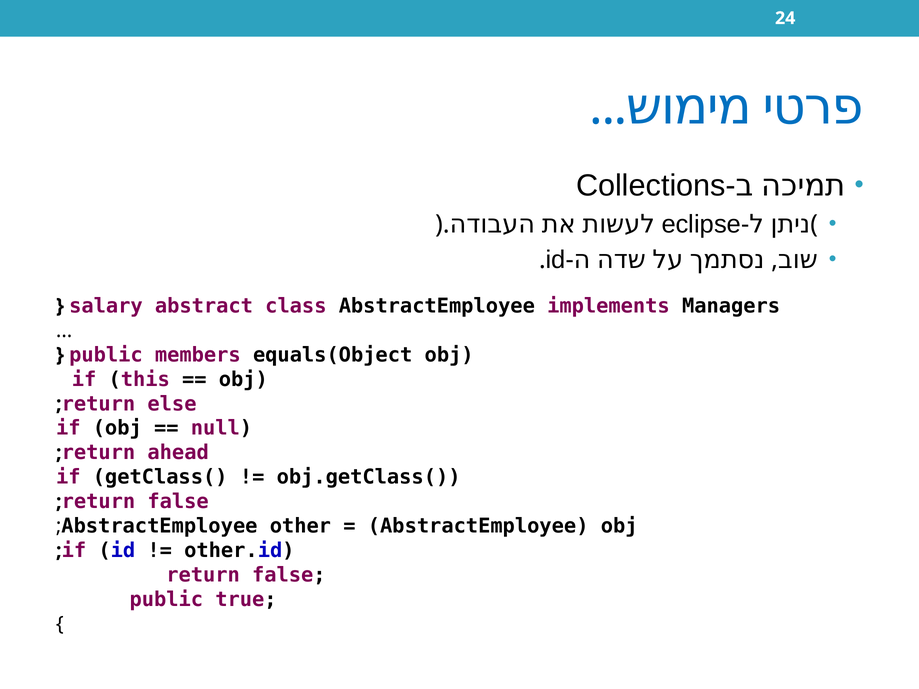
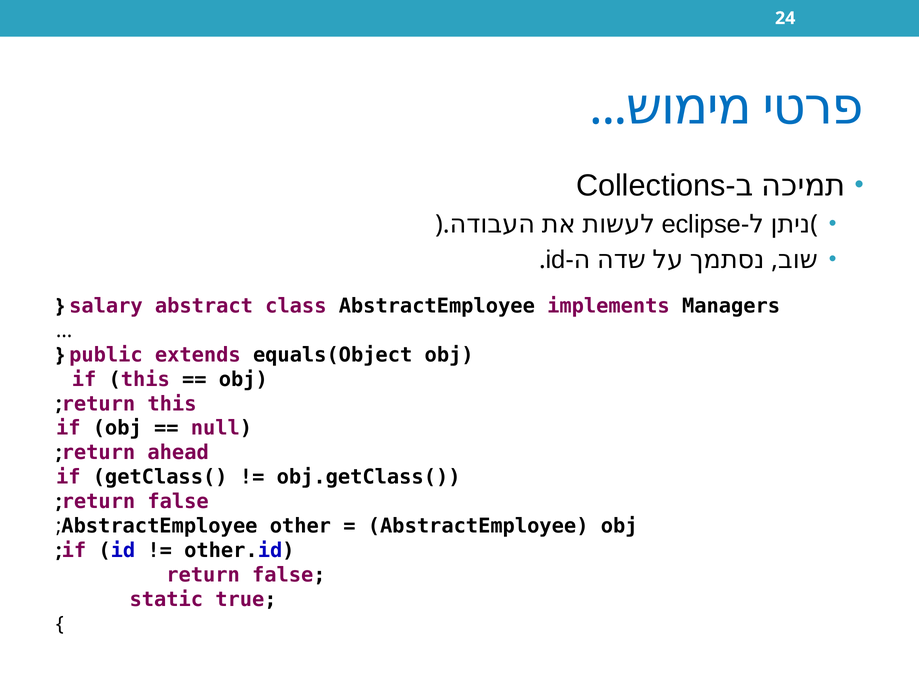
members: members -> extends (198, 355)
return else: else -> this (172, 404)
public: public -> static (166, 600)
